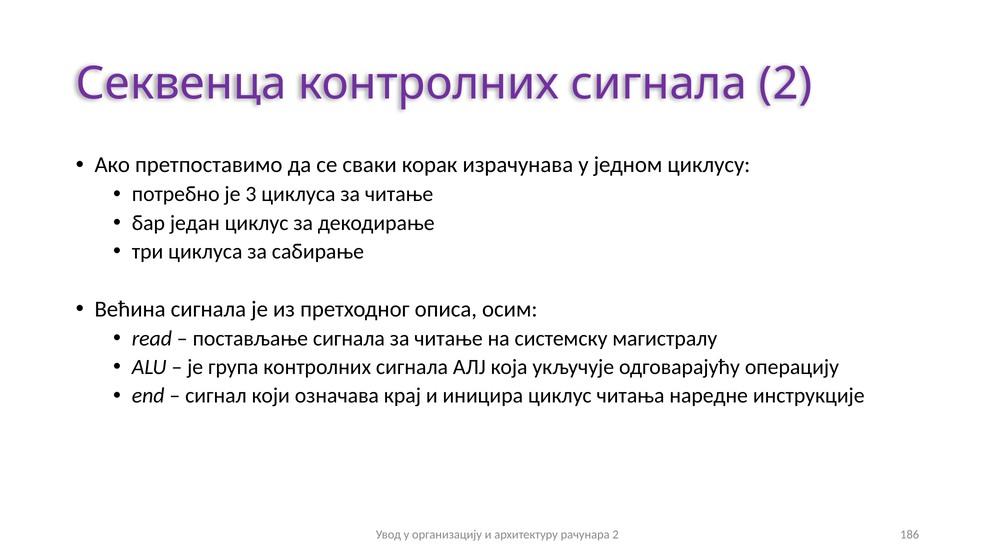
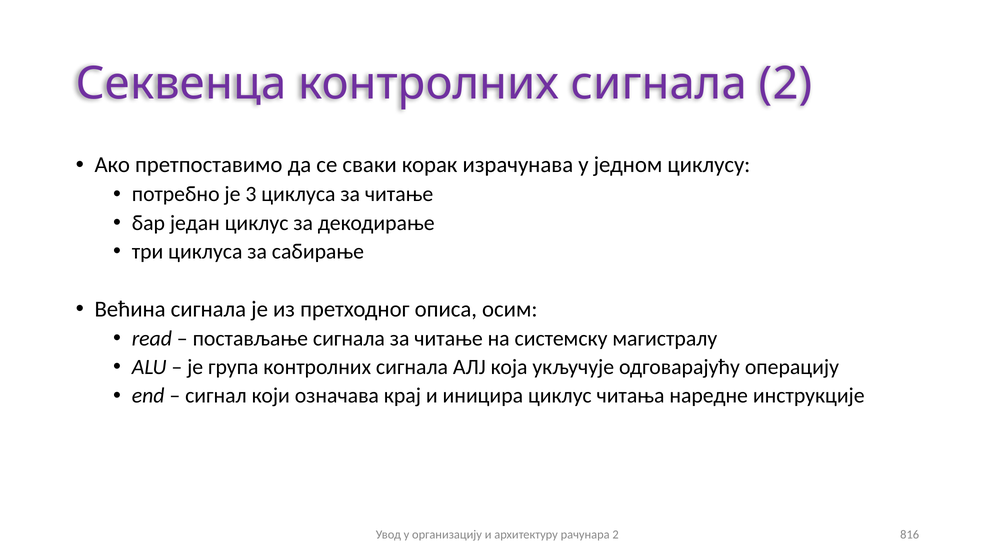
186: 186 -> 816 (910, 534)
